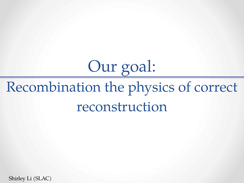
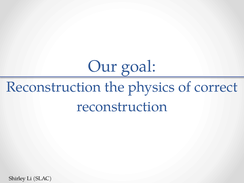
Recombination: Recombination -> Reconstruction (54, 87)
